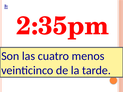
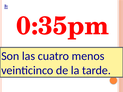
2:35pm: 2:35pm -> 0:35pm (63, 26)
